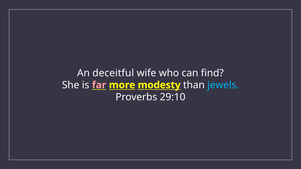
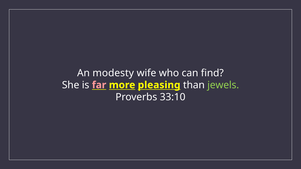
deceitful: deceitful -> modesty (113, 73)
modesty: modesty -> pleasing (159, 85)
jewels colour: light blue -> light green (223, 85)
29:10: 29:10 -> 33:10 (173, 97)
